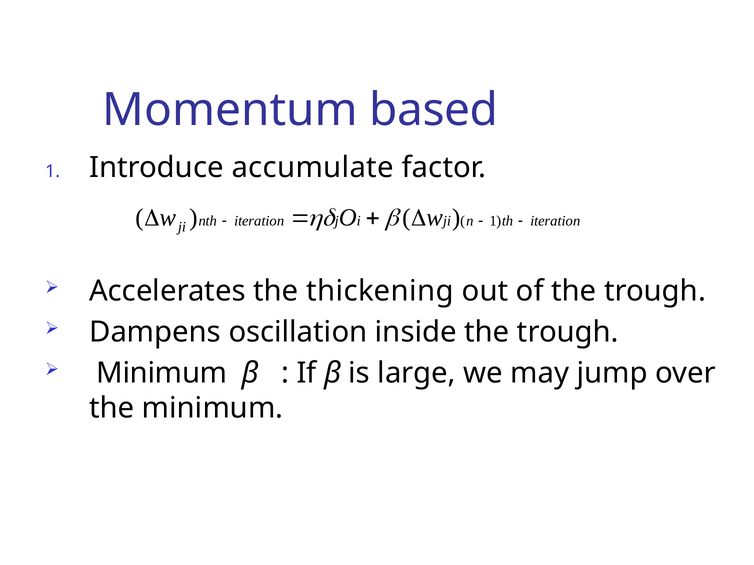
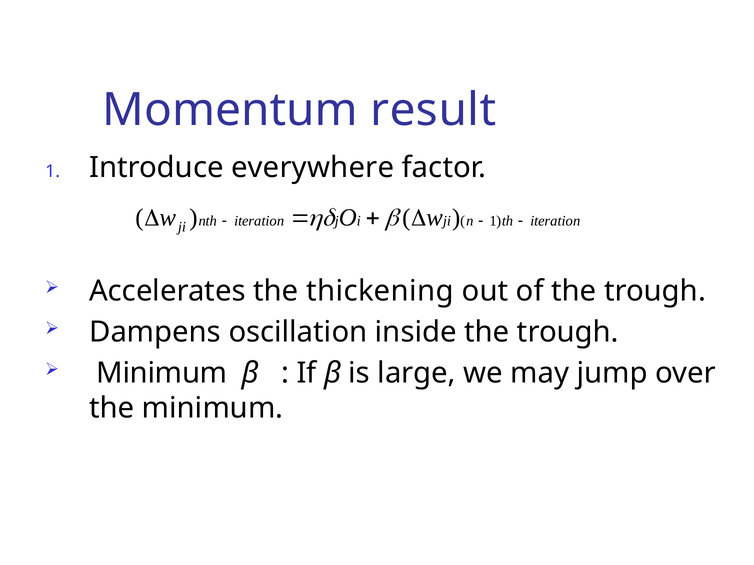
based: based -> result (433, 110)
accumulate: accumulate -> everywhere (313, 168)
